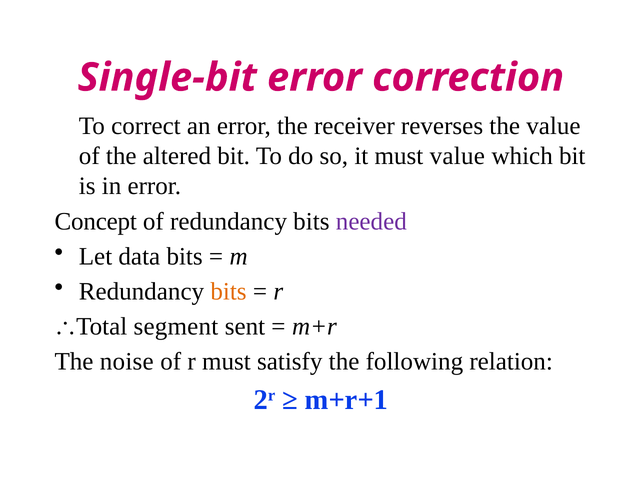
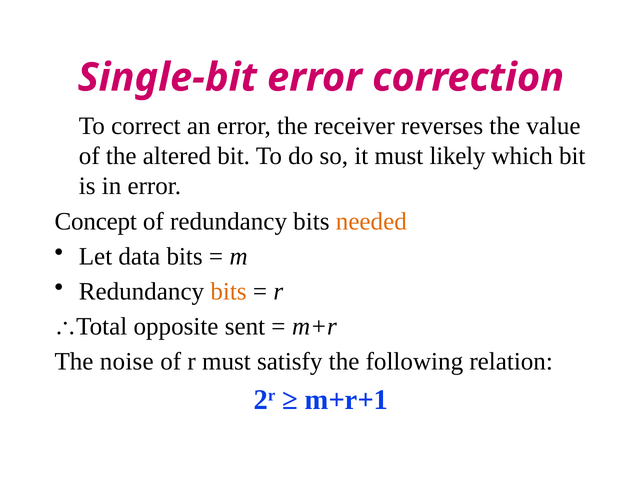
must value: value -> likely (458, 156)
needed colour: purple -> orange (371, 221)
segment: segment -> opposite (176, 327)
